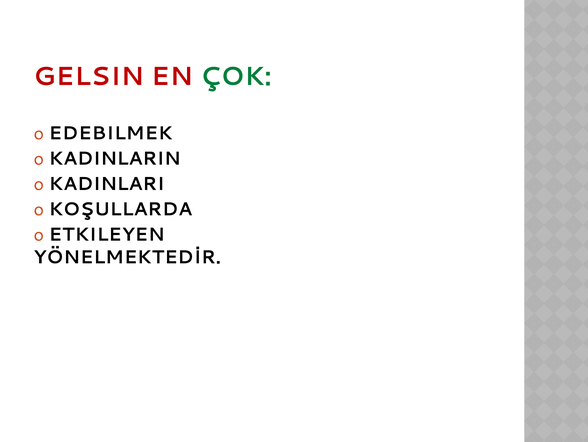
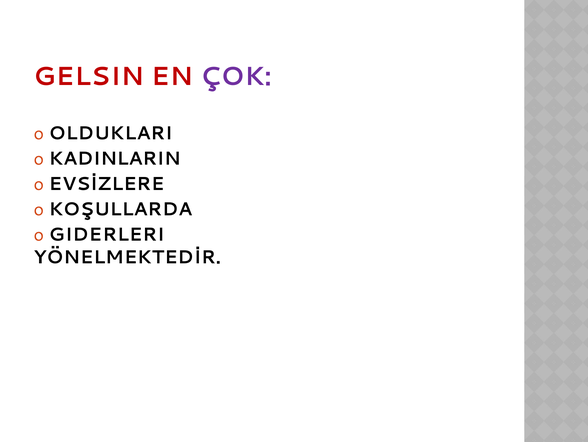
ÇOK colour: green -> purple (236, 77)
EDEBILMEK: EDEBILMEK -> OLDUKLARI (111, 133)
KADINLARI: KADINLARI -> EVSİZLERE (107, 184)
ETKILEYEN: ETKILEYEN -> GIDERLERI (107, 234)
